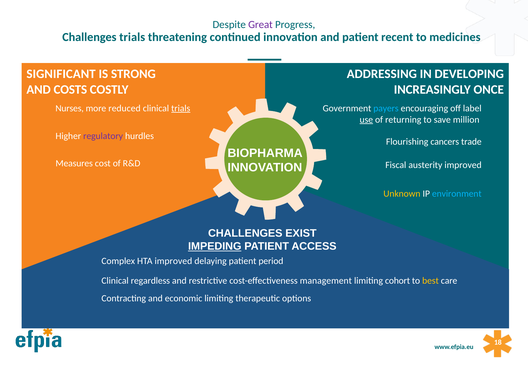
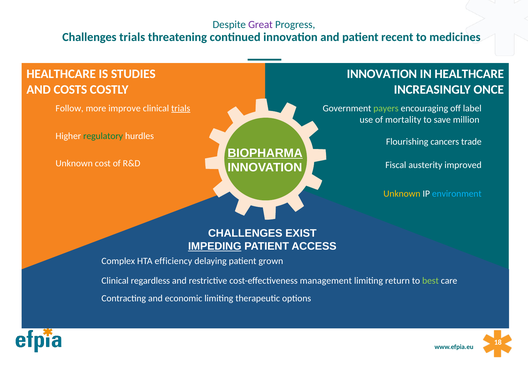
SIGNIFICANT: SIGNIFICANT -> HEALTHCARE (61, 74)
STRONG: STRONG -> STUDIES (133, 74)
ADDRESSING: ADDRESSING -> INNOVATION (382, 74)
IN DEVELOPING: DEVELOPING -> HEALTHCARE (469, 74)
payers colour: light blue -> light green (386, 108)
Nurses: Nurses -> Follow (70, 108)
reduced: reduced -> improve (124, 108)
use underline: present -> none (366, 119)
returning: returning -> mortality (403, 119)
regulatory colour: purple -> green (103, 136)
BIOPHARMA underline: none -> present (265, 153)
Measures: Measures -> Unknown (74, 163)
HTA improved: improved -> efficiency (173, 261)
period: period -> grown (271, 261)
cohort: cohort -> return (397, 280)
best colour: yellow -> light green (430, 280)
